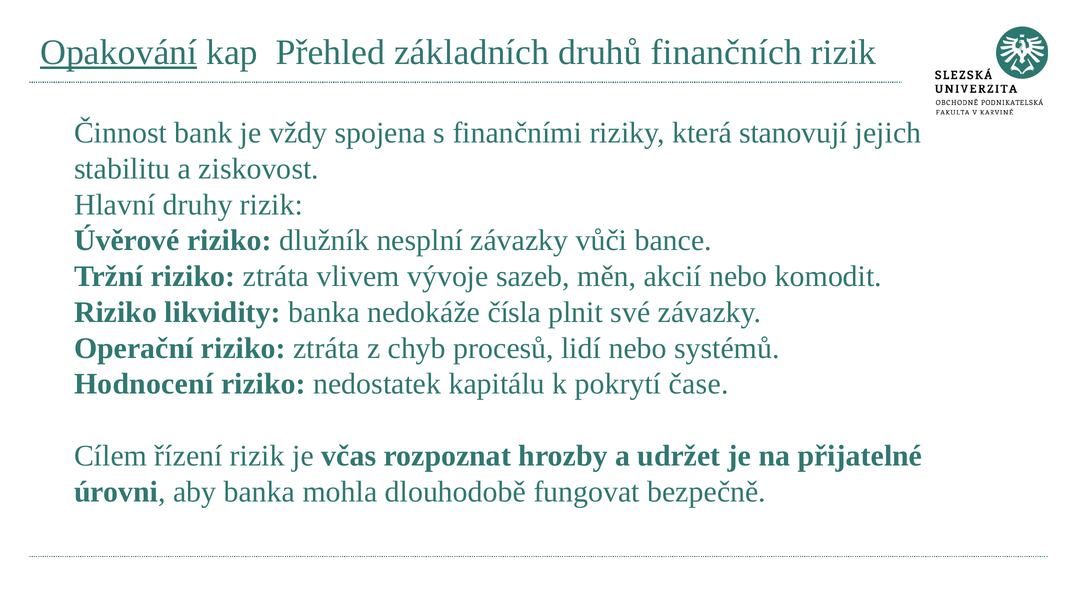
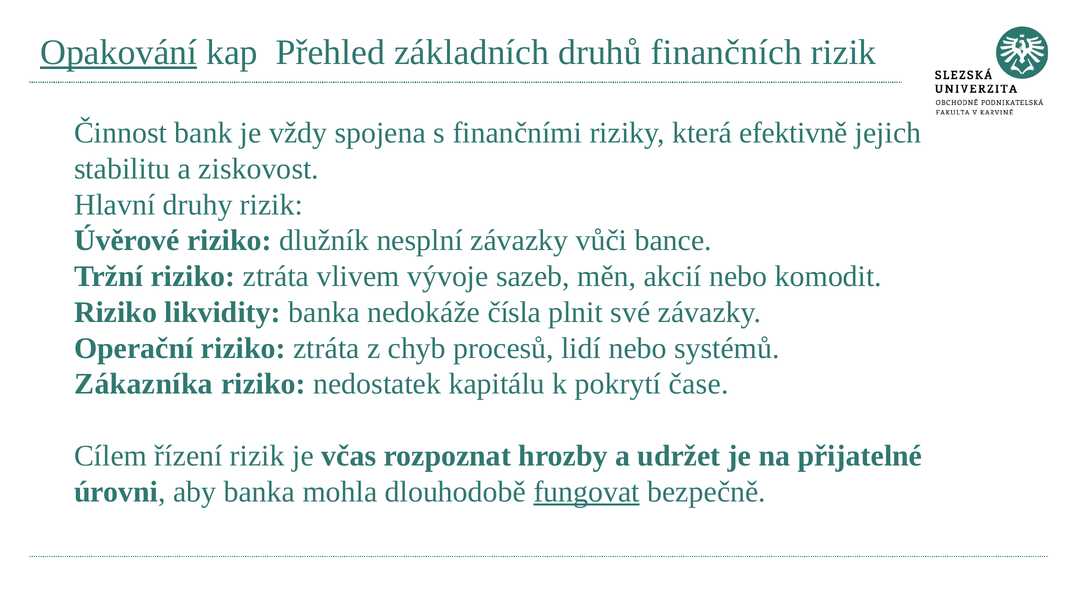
stanovují: stanovují -> efektivně (793, 133)
Hodnocení: Hodnocení -> Zákazníka (144, 384)
fungovat underline: none -> present (587, 491)
